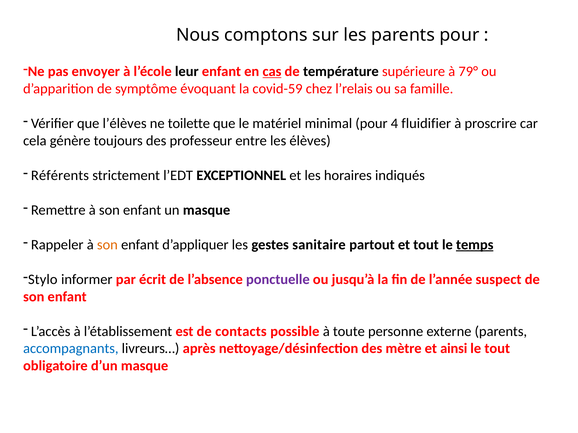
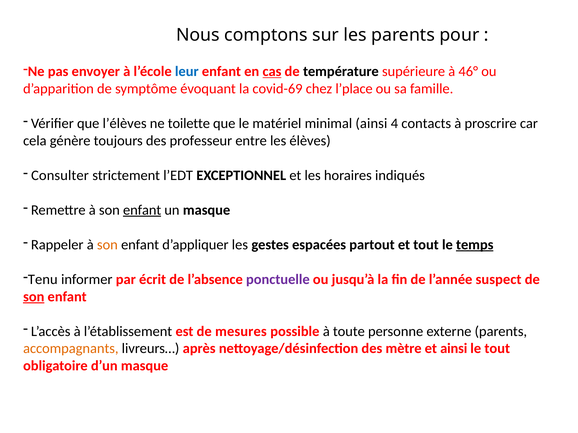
leur colour: black -> blue (187, 72)
79°: 79° -> 46° (468, 72)
covid-59: covid-59 -> covid-69 (278, 89)
l’relais: l’relais -> l’place (354, 89)
minimal pour: pour -> ainsi (371, 124)
fluidifier: fluidifier -> contacts (426, 124)
Référents: Référents -> Consulter (60, 176)
enfant underline: none -> present (142, 210)
sanitaire: sanitaire -> espacées (319, 245)
Stylo: Stylo -> Tenu (43, 280)
son underline: none -> present (34, 297)
contacts: contacts -> mesures (241, 332)
accompagnants colour: blue -> orange (71, 349)
